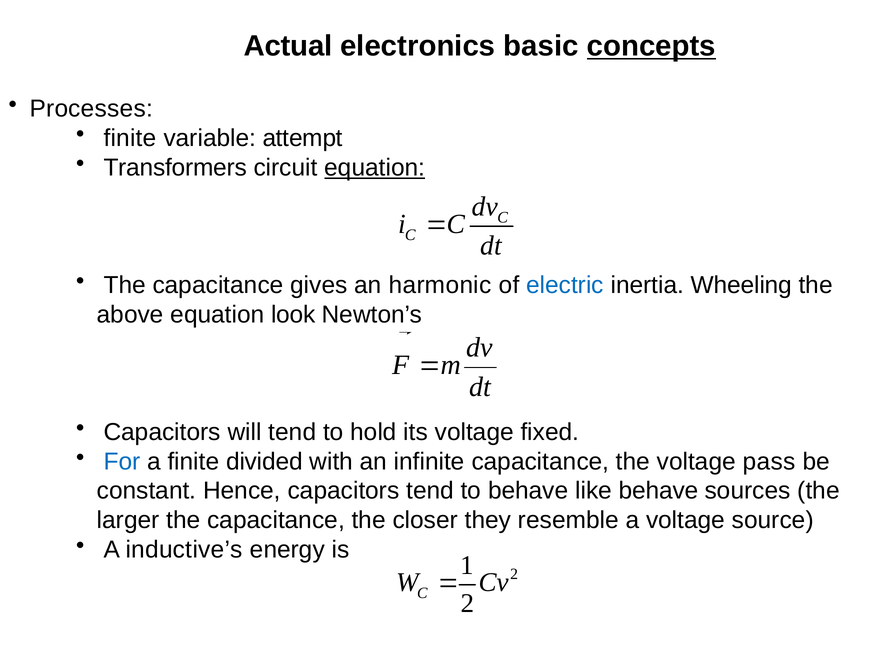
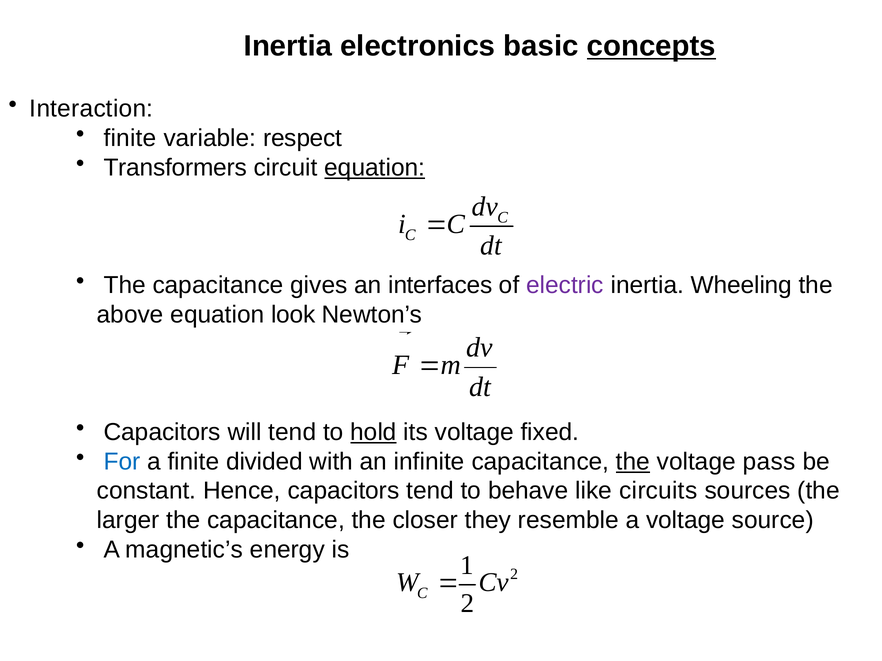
Actual: Actual -> Inertia (288, 46)
Processes: Processes -> Interaction (91, 109)
attempt: attempt -> respect (303, 138)
harmonic: harmonic -> interfaces (440, 285)
electric colour: blue -> purple (565, 285)
hold underline: none -> present (373, 432)
the underline: none -> present (633, 462)
like behave: behave -> circuits (658, 491)
inductive’s: inductive’s -> magnetic’s (184, 550)
